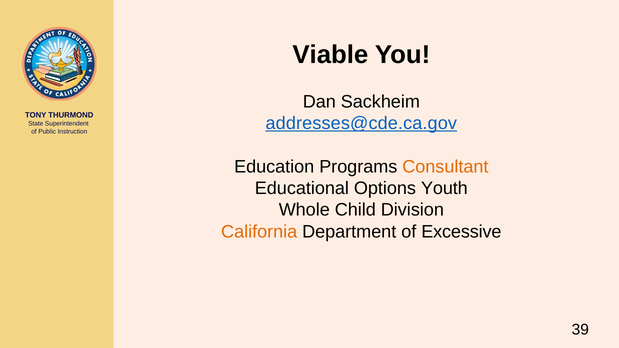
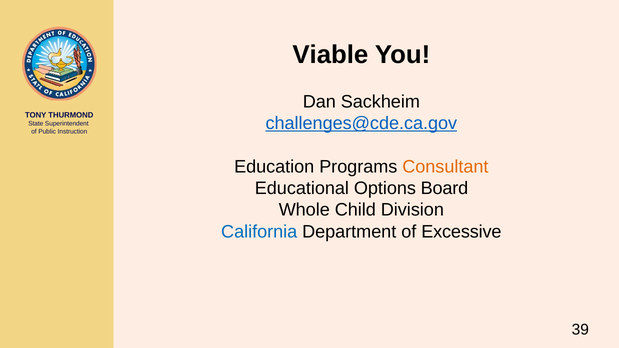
addresses@cde.ca.gov: addresses@cde.ca.gov -> challenges@cde.ca.gov (361, 123)
Youth: Youth -> Board (444, 188)
California colour: orange -> blue (259, 232)
